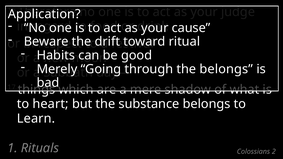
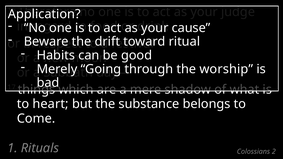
the belongs: belongs -> worship (226, 69)
Learn: Learn -> Come (36, 119)
